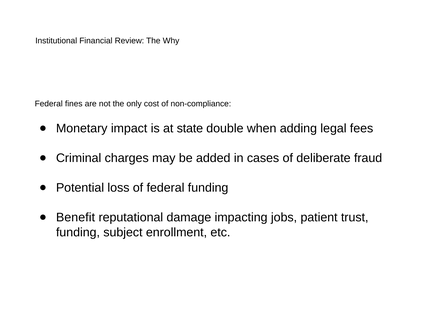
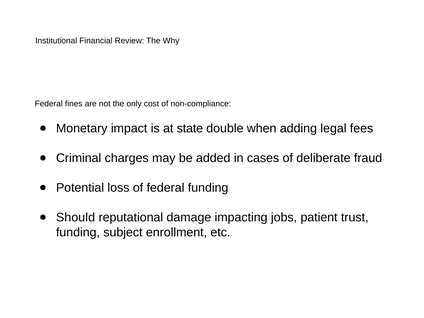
Benefit: Benefit -> Should (76, 218)
